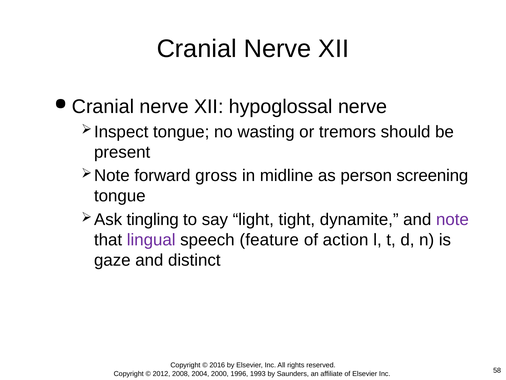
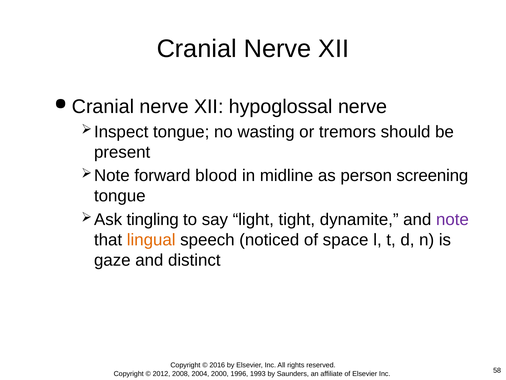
gross: gross -> blood (216, 176)
lingual colour: purple -> orange (151, 240)
feature: feature -> noticed (269, 240)
action: action -> space (346, 240)
